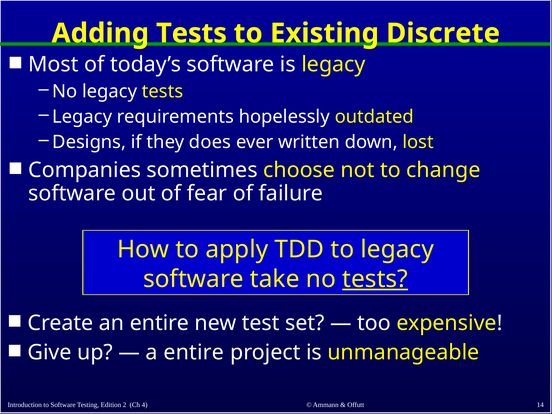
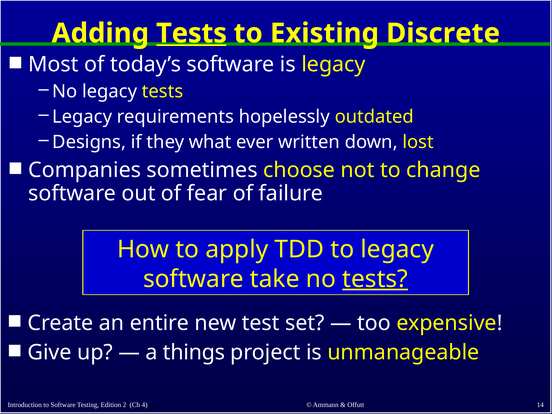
Tests underline: none -> present (191, 33)
does: does -> what (210, 142)
a entire: entire -> things (194, 353)
